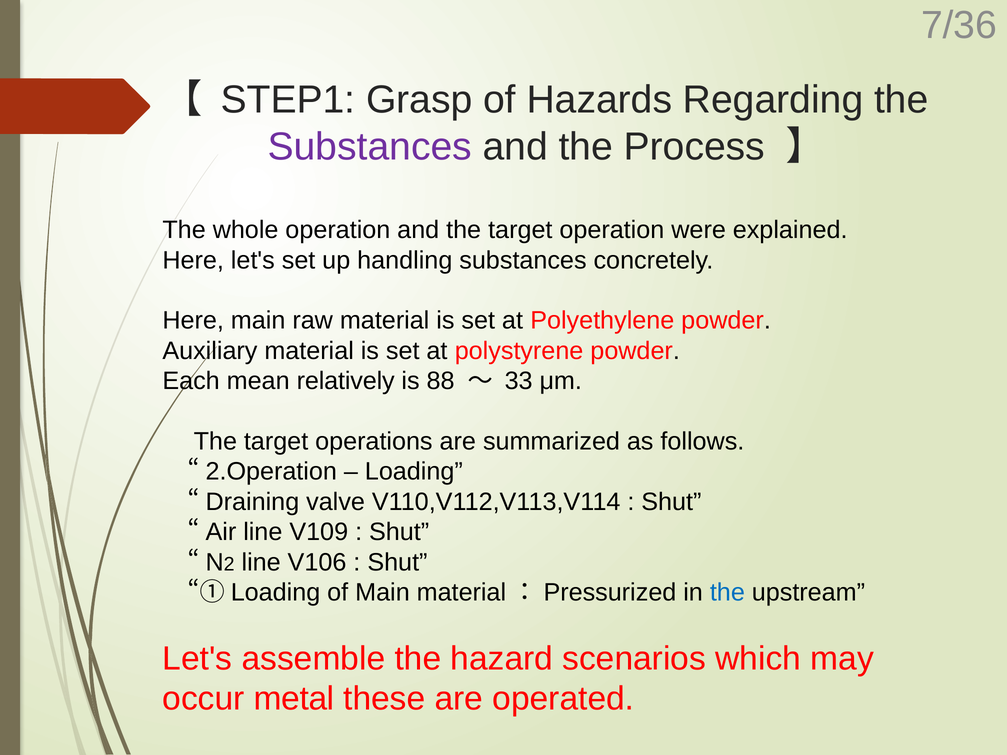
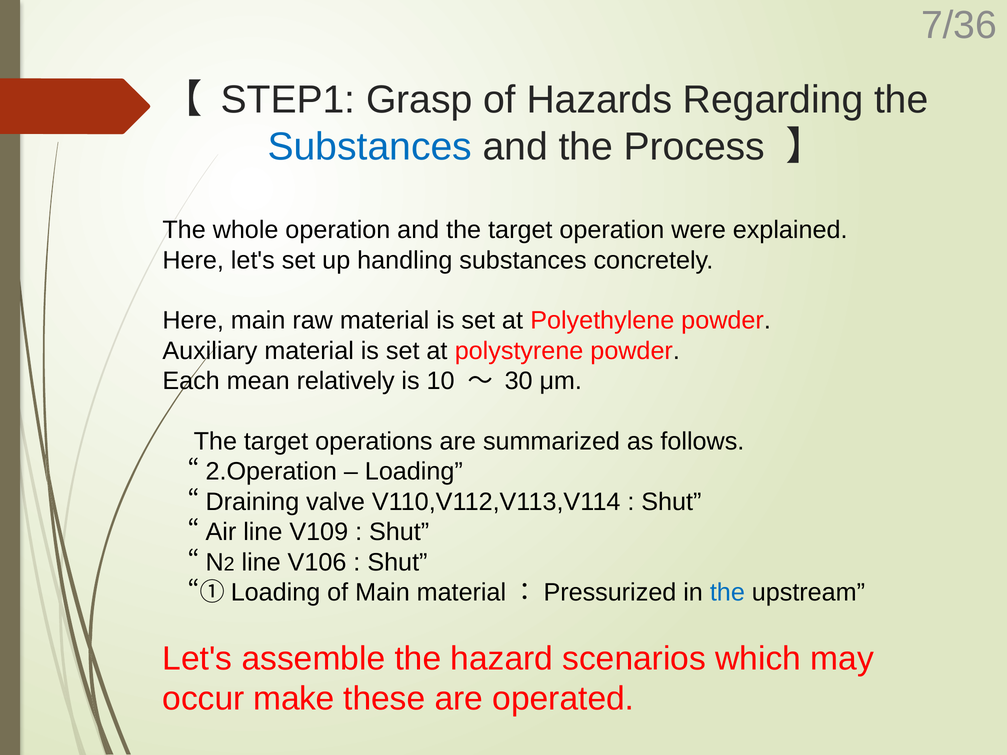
Substances colour: purple -> blue (370, 147)
88: 88 -> 10 (441, 381)
33: 33 -> 30 (519, 381)
metal: metal -> make (294, 699)
